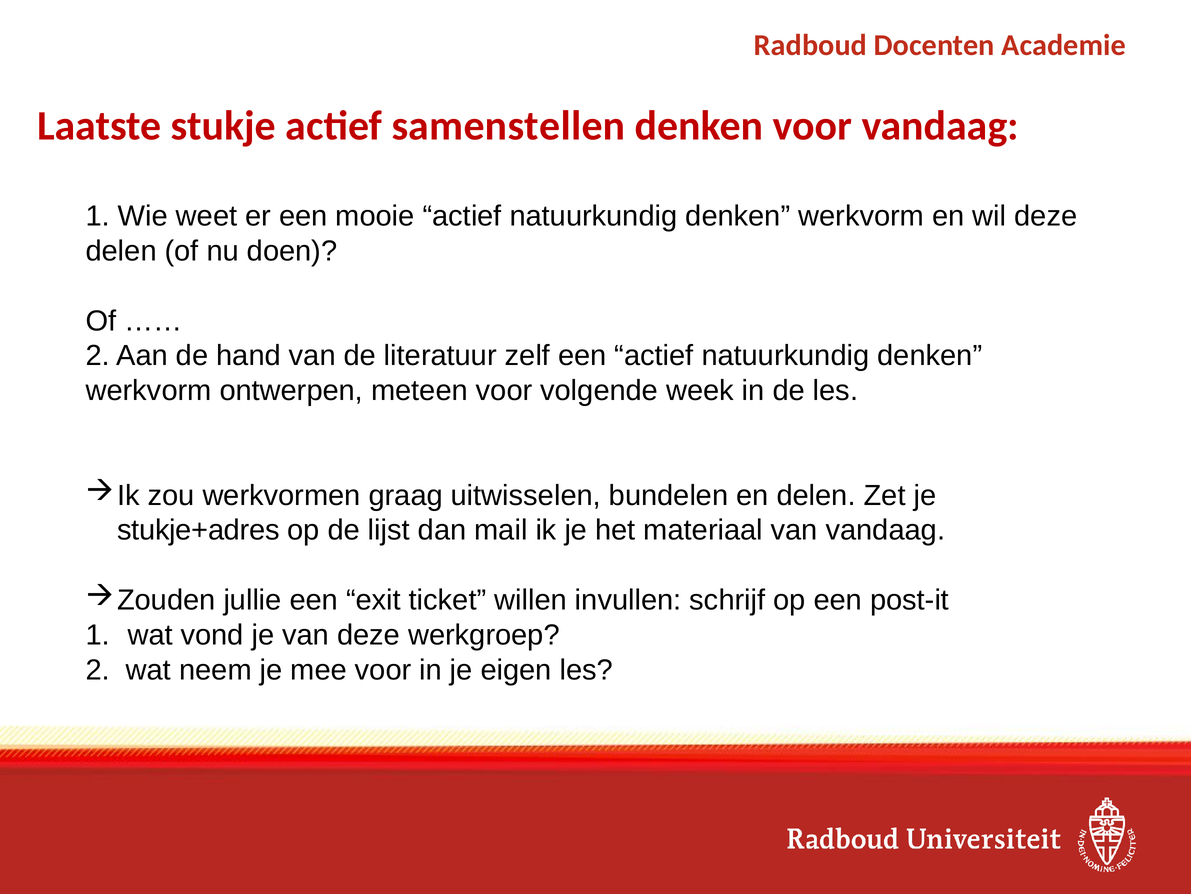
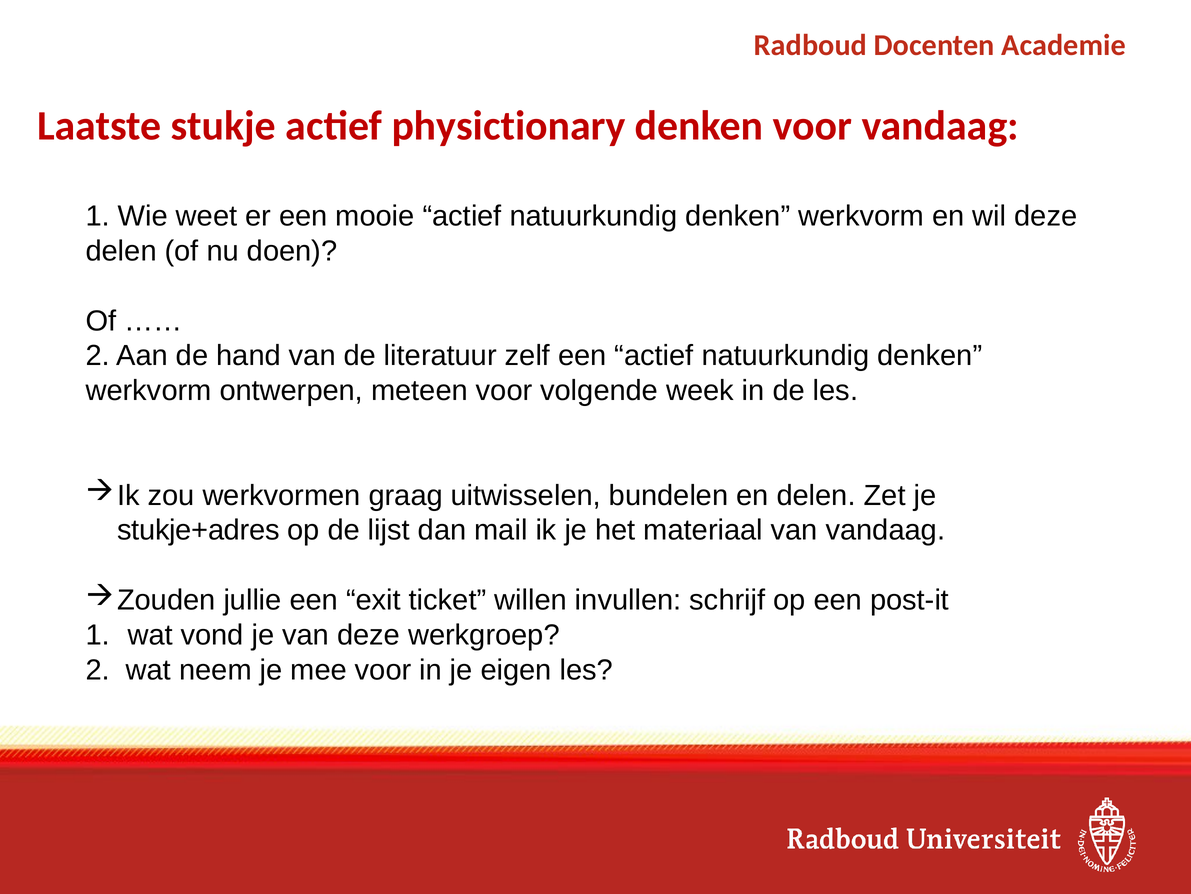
samenstellen: samenstellen -> physictionary (509, 126)
